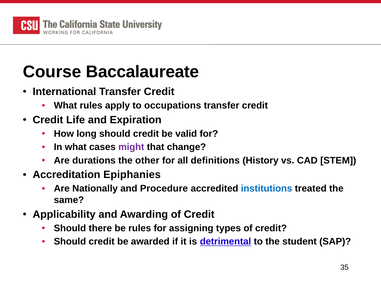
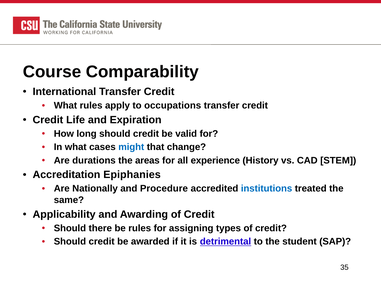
Baccalaureate: Baccalaureate -> Comparability (142, 72)
might colour: purple -> blue (131, 147)
other: other -> areas (147, 160)
definitions: definitions -> experience (215, 160)
